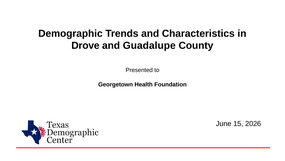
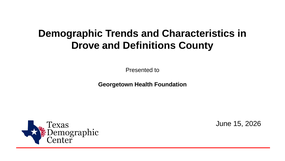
Guadalupe: Guadalupe -> Definitions (149, 45)
